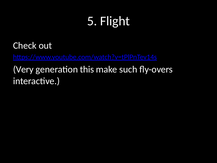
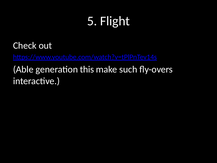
Very: Very -> Able (23, 69)
